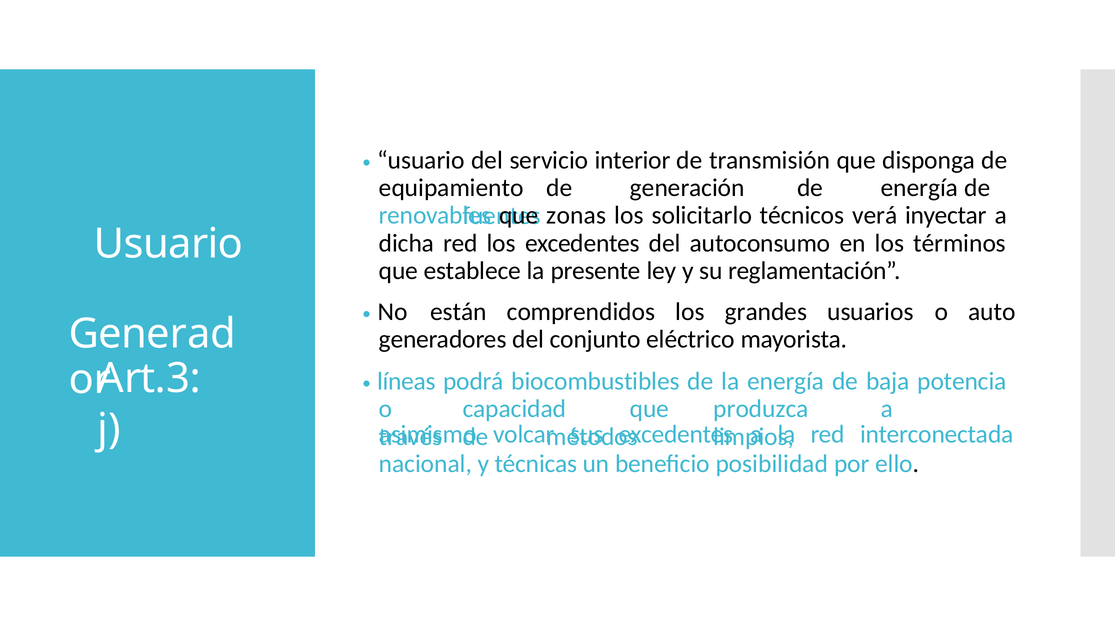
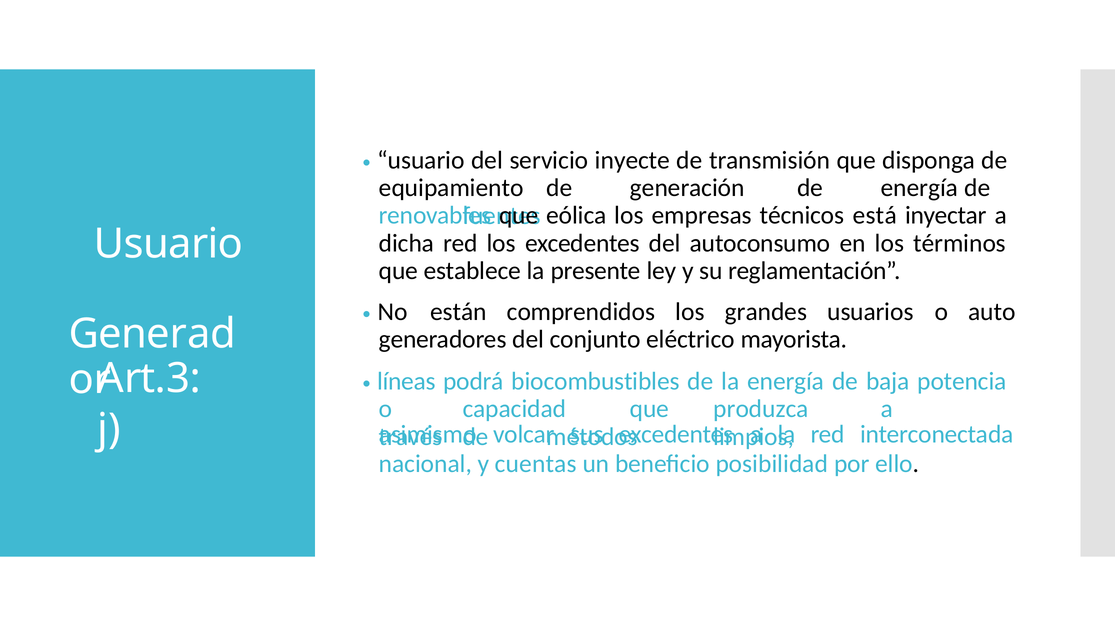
interior: interior -> inyecte (632, 160)
zonas: zonas -> eólica (576, 216)
solicitarlo: solicitarlo -> empresas (702, 216)
verá: verá -> está (875, 216)
técnicas: técnicas -> cuentas (536, 464)
